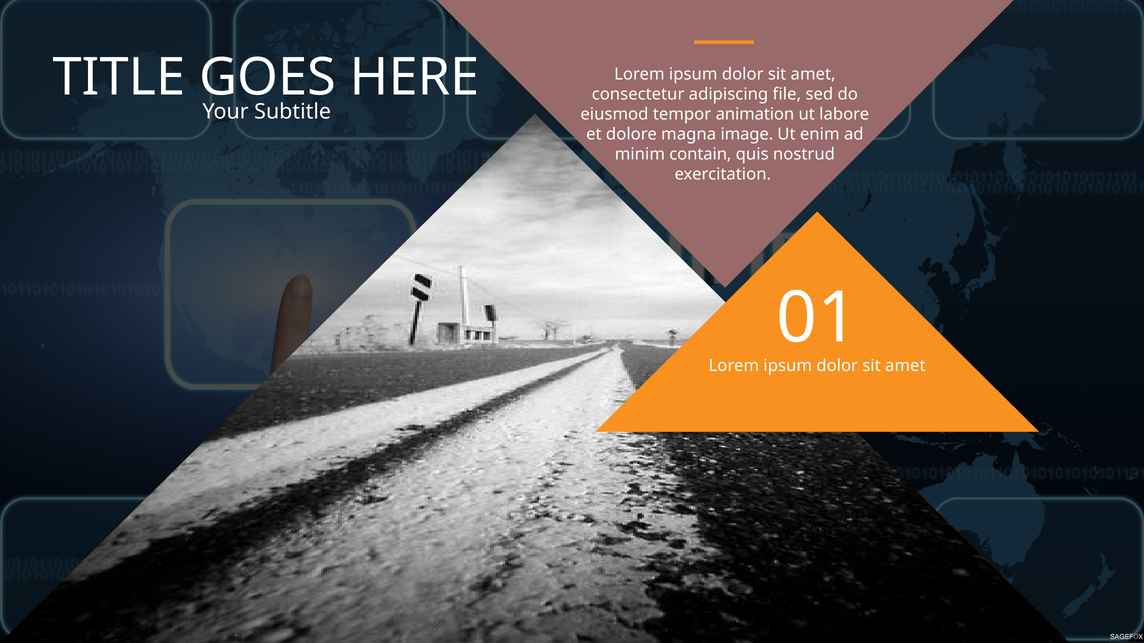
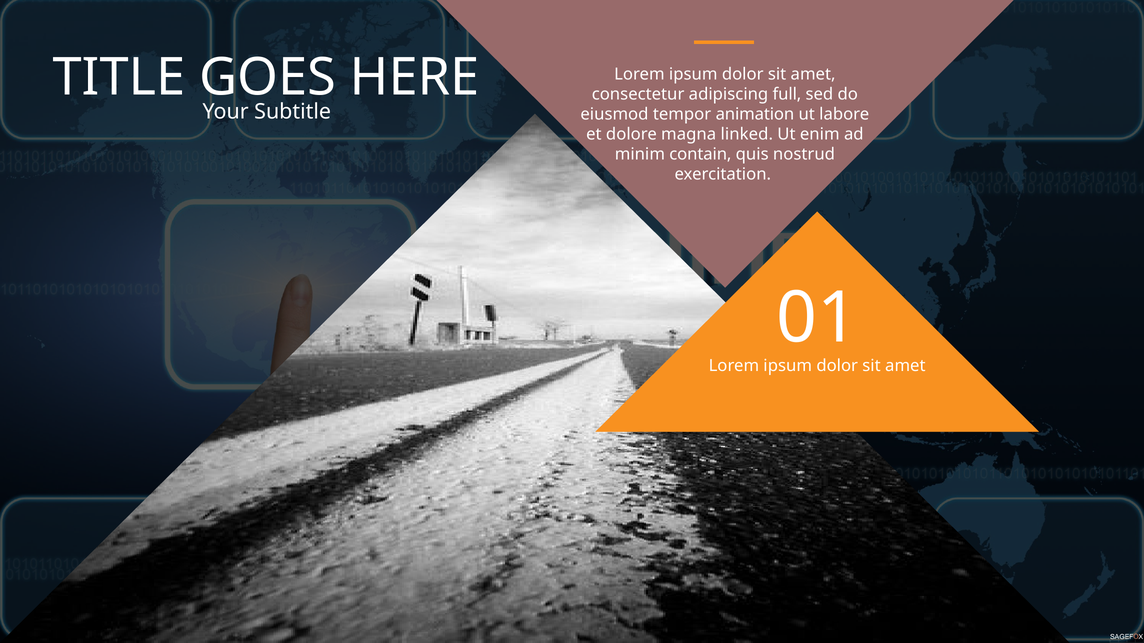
file: file -> full (787, 94)
image: image -> linked (747, 134)
